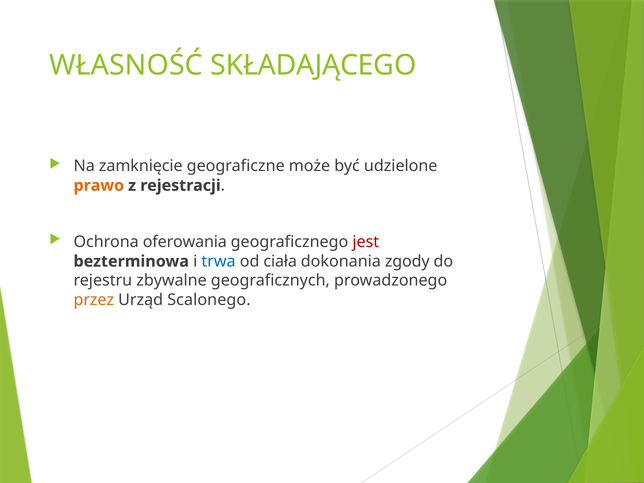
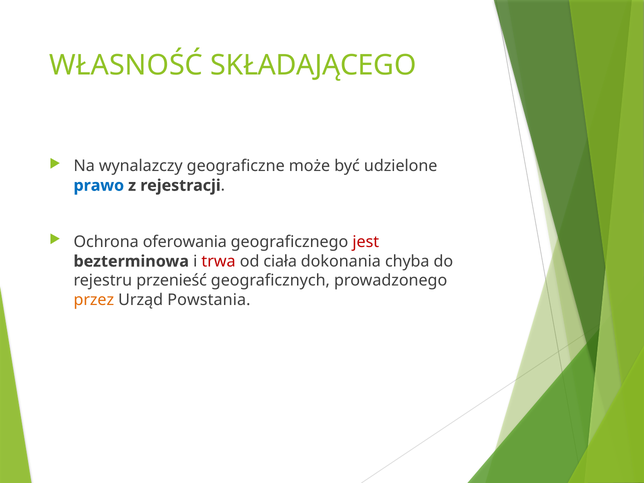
zamknięcie: zamknięcie -> wynalazczy (141, 166)
prawo colour: orange -> blue (99, 186)
trwa colour: blue -> red (219, 261)
zgody: zgody -> chyba (407, 261)
zbywalne: zbywalne -> przenieść (172, 281)
Scalonego: Scalonego -> Powstania (209, 300)
